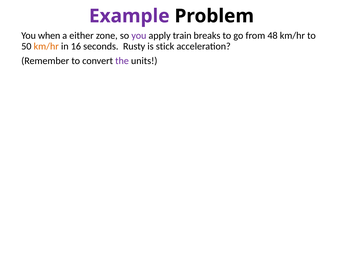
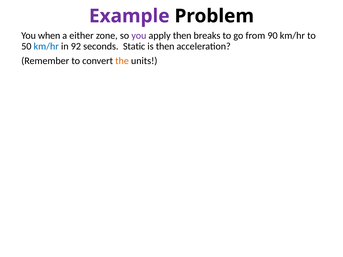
apply train: train -> then (182, 36)
48: 48 -> 90 (273, 36)
km/hr colour: orange -> blue (46, 46)
16: 16 -> 92 (76, 46)
Rusty: Rusty -> Static (134, 46)
is stick: stick -> then (165, 46)
the colour: purple -> orange (122, 61)
